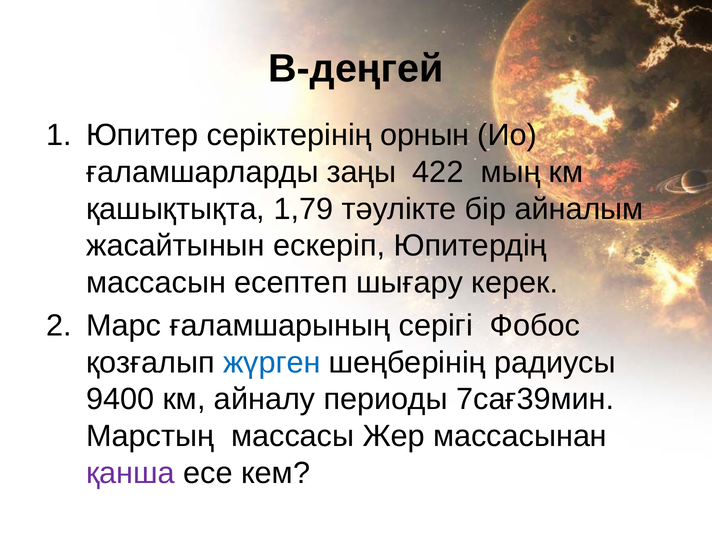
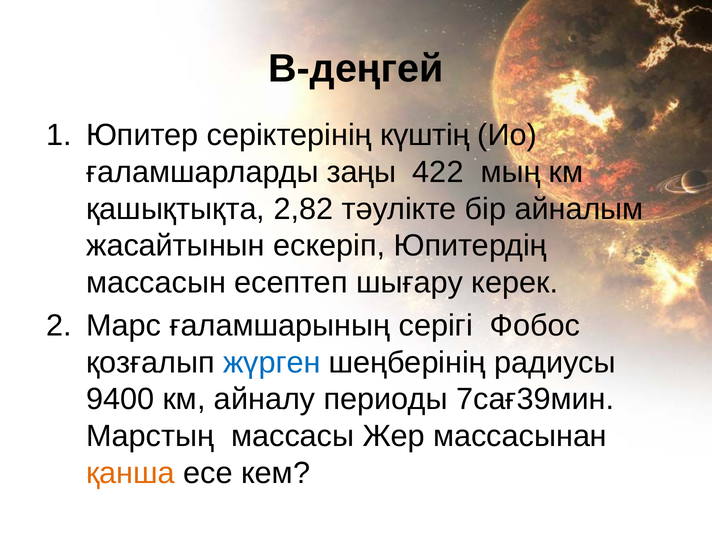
орнын: орнын -> күштің (425, 135)
1,79: 1,79 -> 2,82 (303, 209)
қанша colour: purple -> orange (131, 473)
